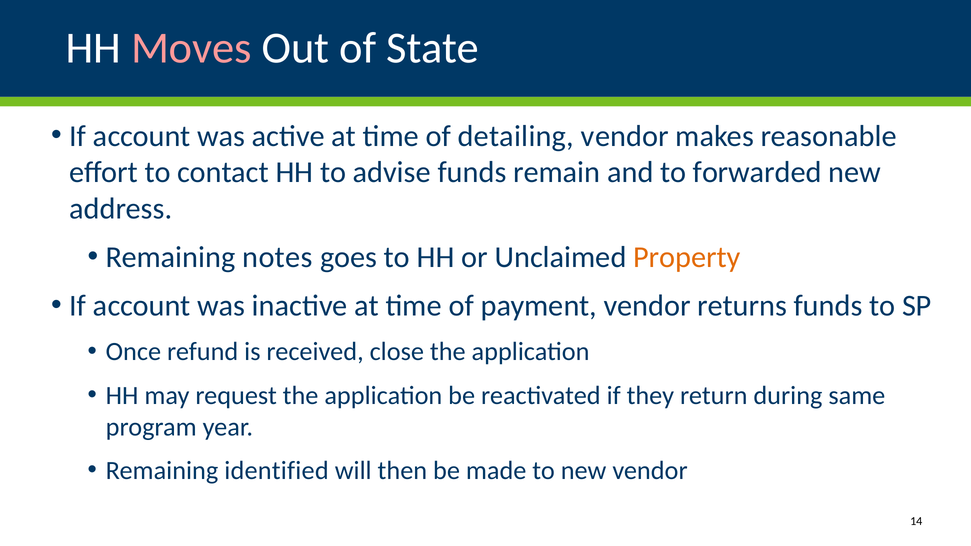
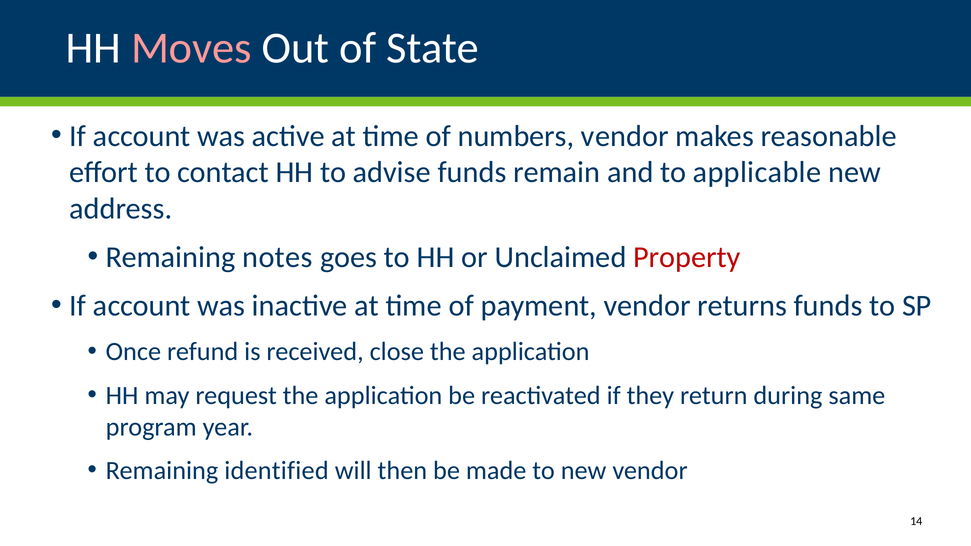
detailing: detailing -> numbers (516, 136)
forwarded: forwarded -> applicable (757, 173)
Property colour: orange -> red (687, 257)
